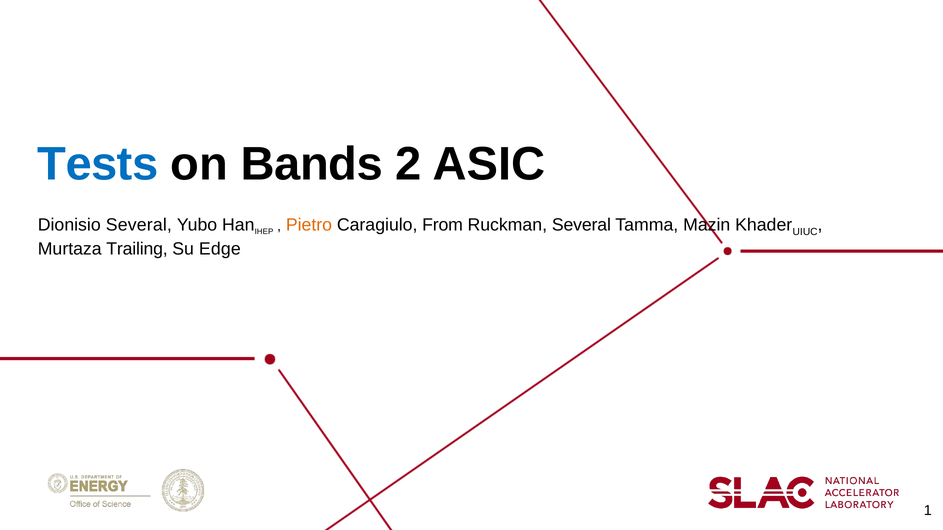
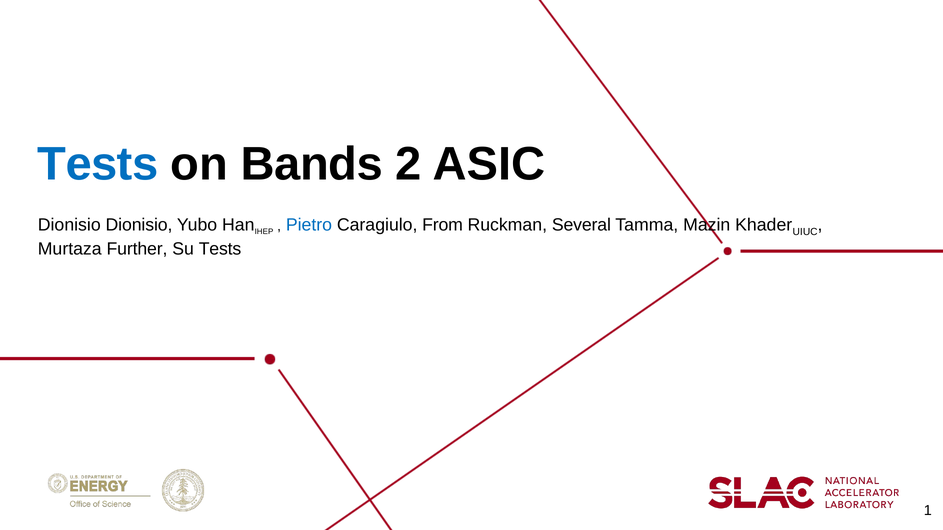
Dionisio Several: Several -> Dionisio (139, 225)
Pietro colour: orange -> blue (309, 225)
Trailing: Trailing -> Further (137, 249)
Su Edge: Edge -> Tests (220, 249)
